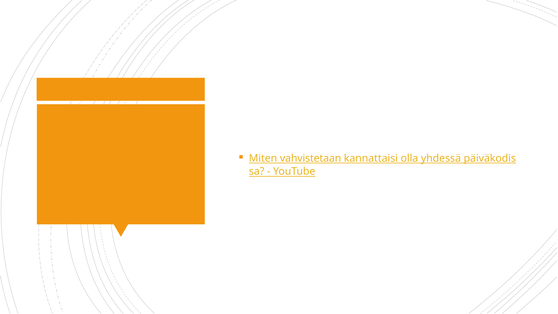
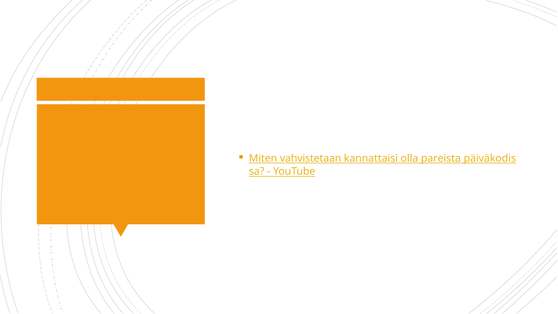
yhdessä: yhdessä -> pareista (441, 158)
